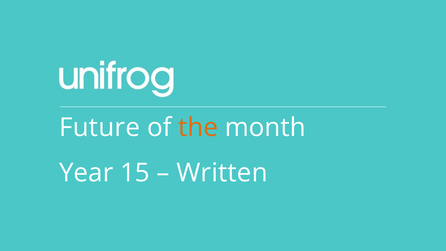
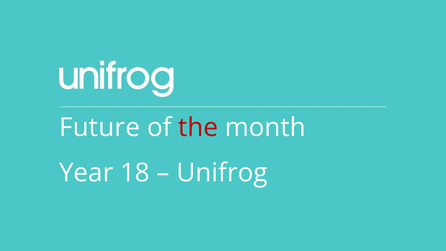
the colour: orange -> red (198, 127)
15: 15 -> 18 (135, 173)
Written: Written -> Unifrog (222, 173)
